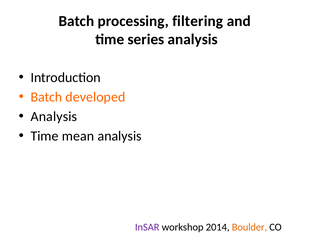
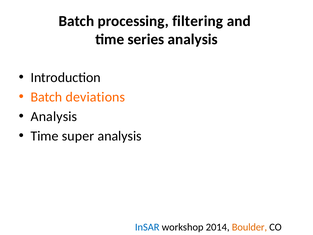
developed: developed -> deviations (95, 97)
mean: mean -> super (78, 136)
InSAR colour: purple -> blue (147, 227)
